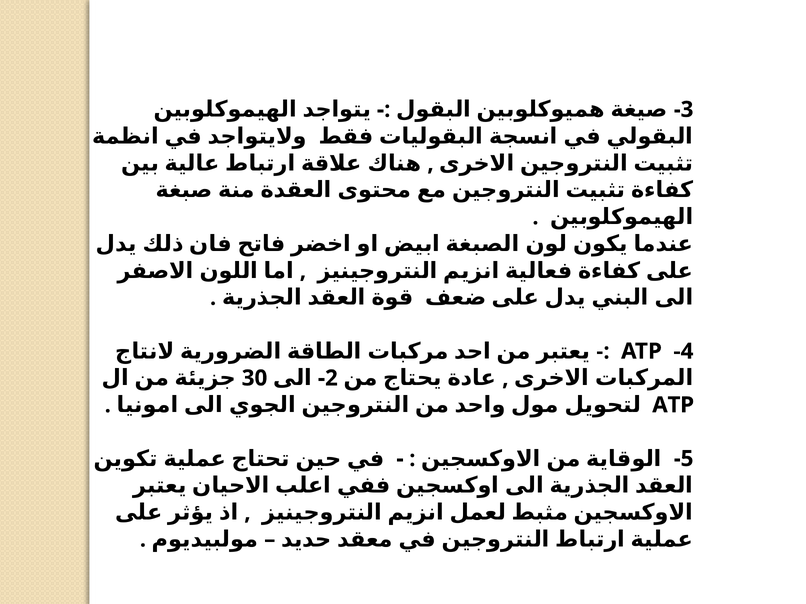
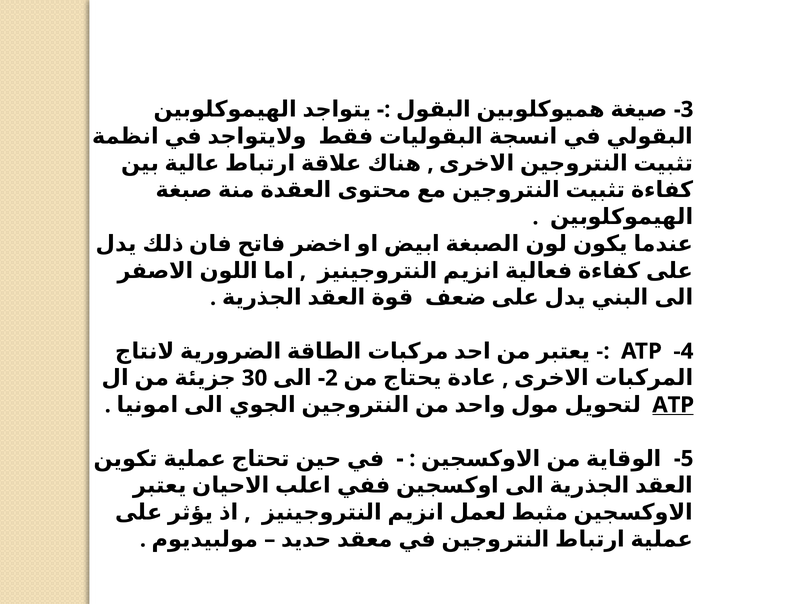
ATP underline: none -> present (673, 405)
